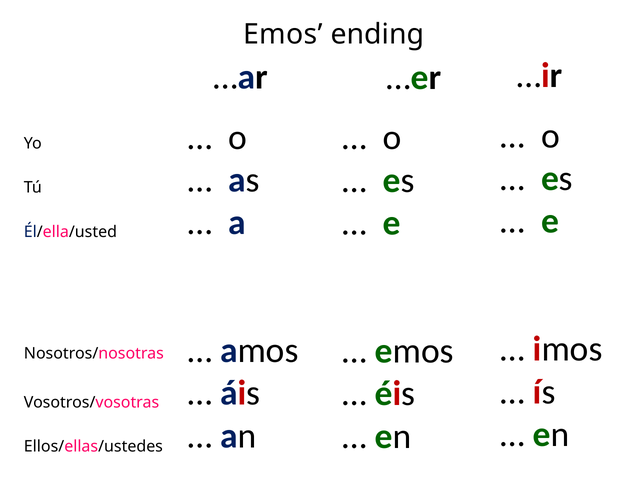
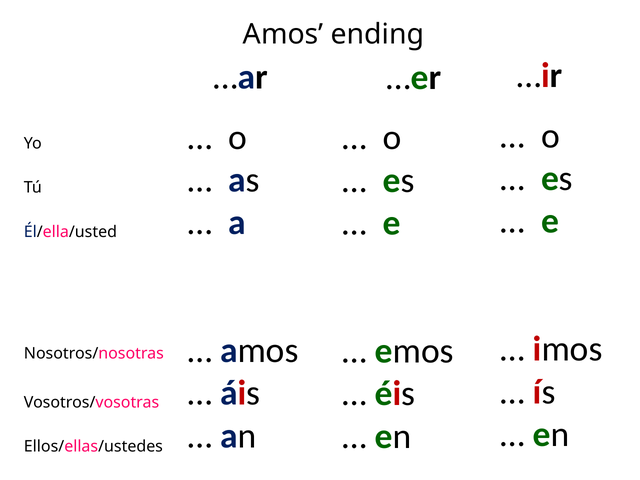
Emos: Emos -> Amos (283, 34)
